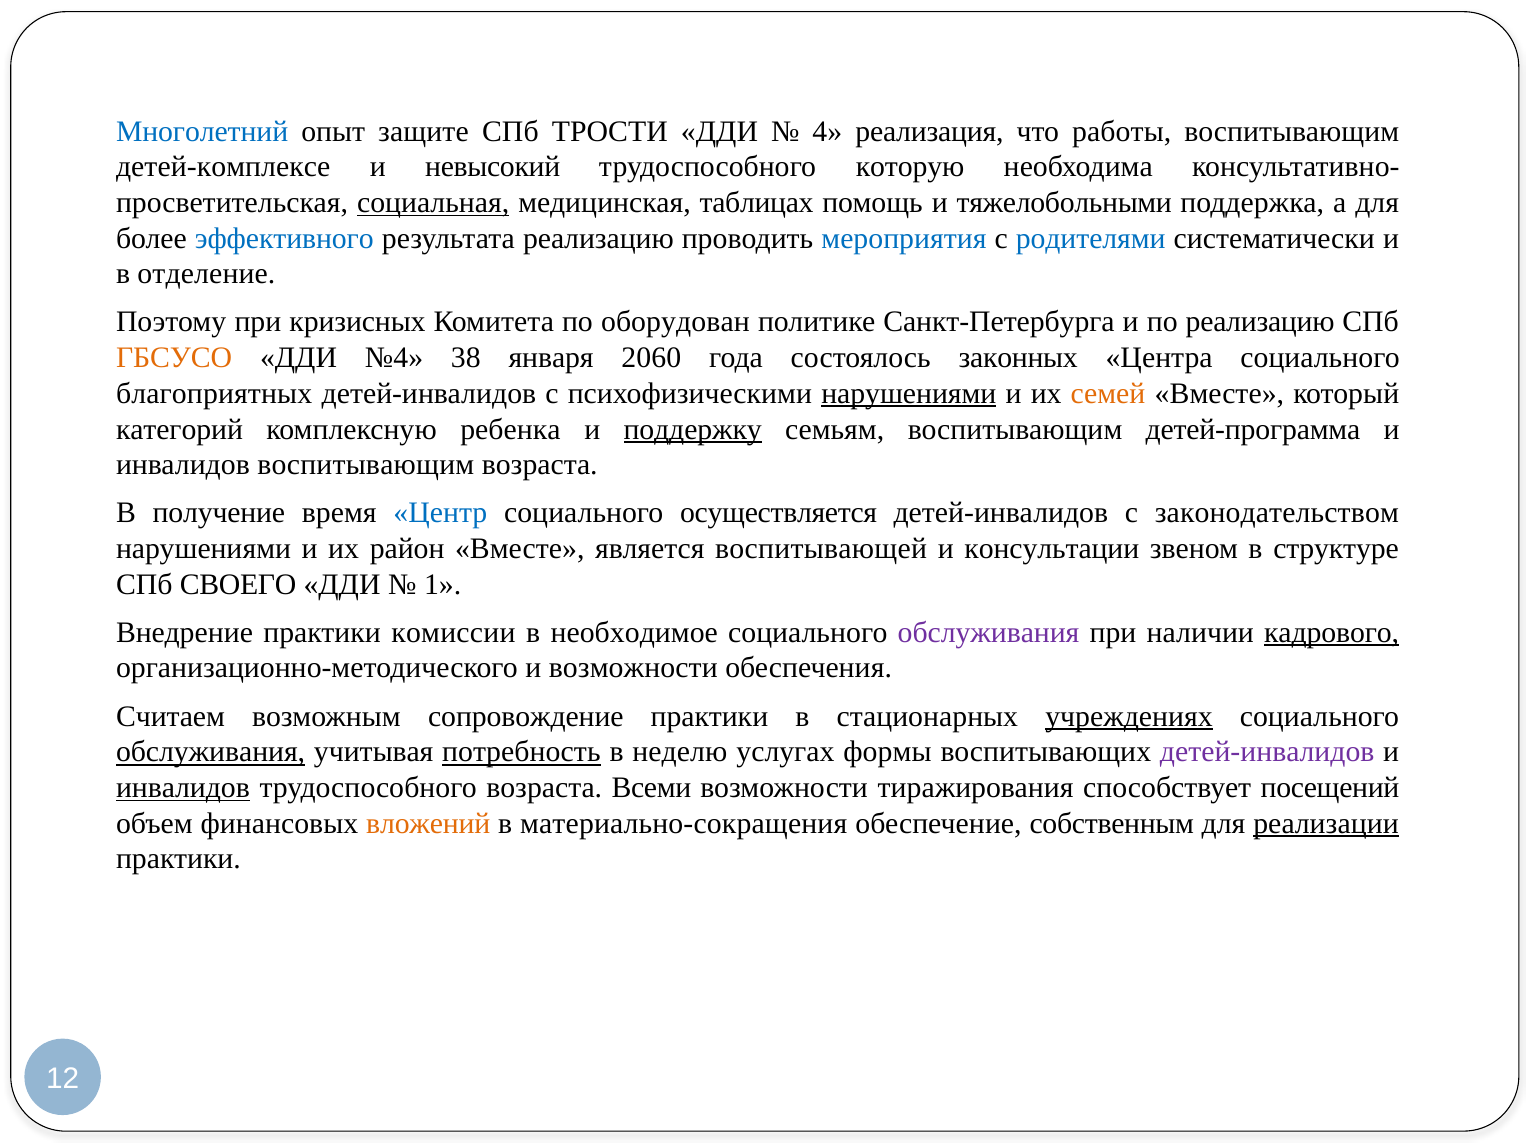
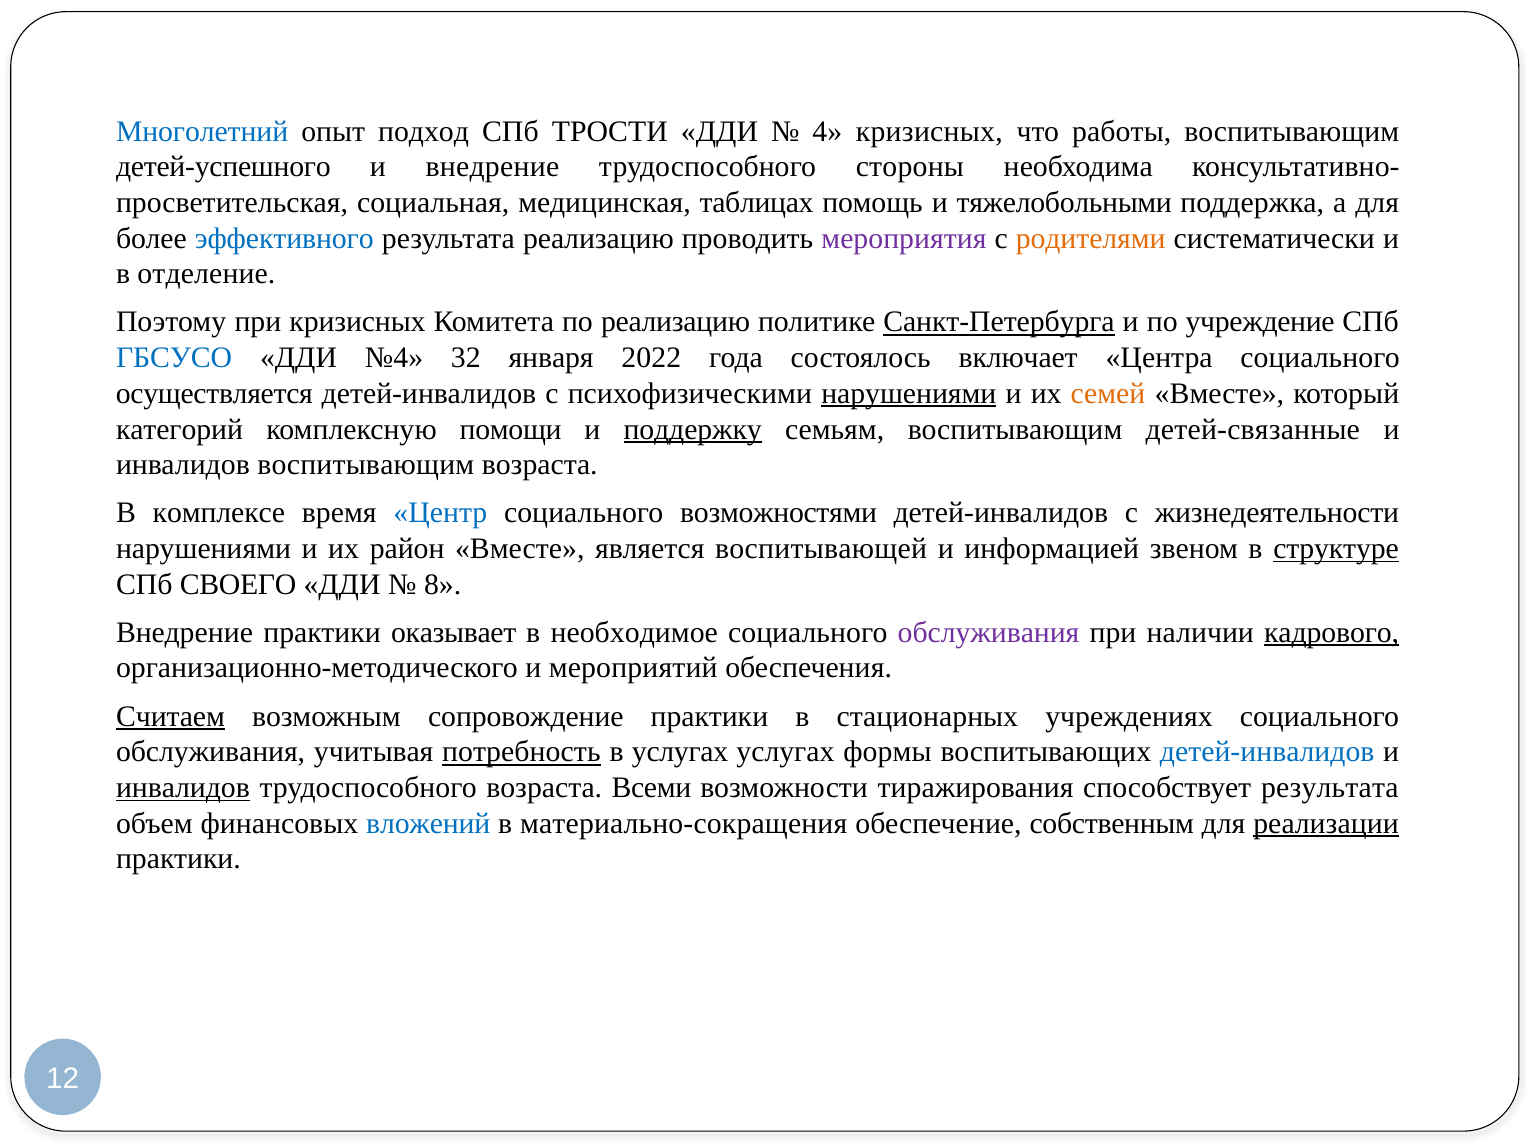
защите: защите -> подход (424, 131)
4 реализация: реализация -> кризисных (929, 131)
детей-комплексе: детей-комплексе -> детей-успешного (223, 167)
и невысокий: невысокий -> внедрение (492, 167)
которую: которую -> стороны (910, 167)
социальная underline: present -> none (433, 203)
мероприятия colour: blue -> purple (904, 238)
родителями colour: blue -> orange (1091, 238)
по оборудован: оборудован -> реализацию (676, 322)
Санкт-Петербурга underline: none -> present (999, 322)
по реализацию: реализацию -> учреждение (1260, 322)
ГБСУСО colour: orange -> blue (174, 358)
38: 38 -> 32 (466, 358)
2060: 2060 -> 2022 (651, 358)
законных: законных -> включает (1018, 358)
благоприятных: благоприятных -> осуществляется (214, 394)
ребенка: ребенка -> помощи (511, 429)
детей-программа: детей-программа -> детей-связанные (1253, 429)
получение: получение -> комплексе (219, 513)
осуществляется: осуществляется -> возможностями (779, 513)
законодательством: законодательством -> жизнедеятельности (1277, 513)
консультации: консультации -> информацией (1052, 549)
структуре underline: none -> present (1336, 549)
1: 1 -> 8 (443, 585)
комиссии: комиссии -> оказывает (454, 633)
и возможности: возможности -> мероприятий (633, 668)
Считаем underline: none -> present (170, 717)
учреждениях underline: present -> none (1129, 717)
обслуживания underline: present -> none (211, 752)
в неделю: неделю -> услугах (680, 752)
детей-инвалидов colour: purple -> blue (1267, 752)
способствует посещений: посещений -> результата (1330, 788)
вложений colour: orange -> blue (428, 824)
